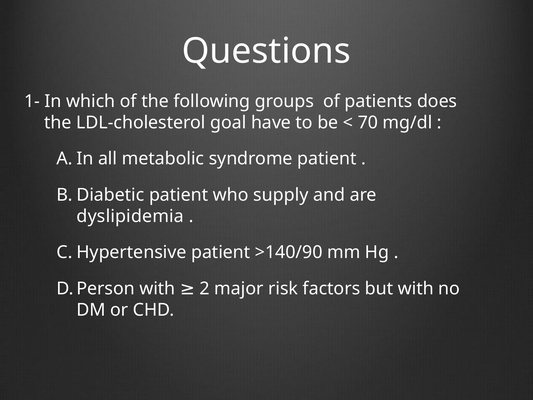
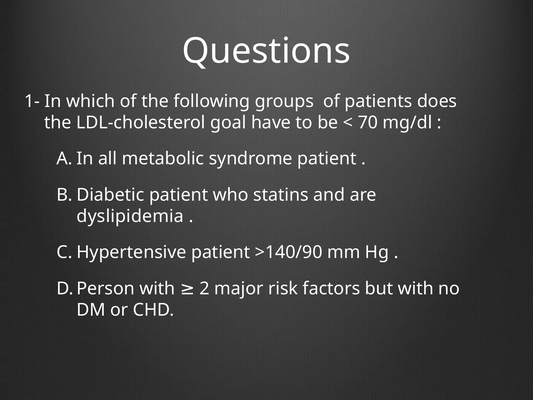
supply: supply -> statins (281, 195)
